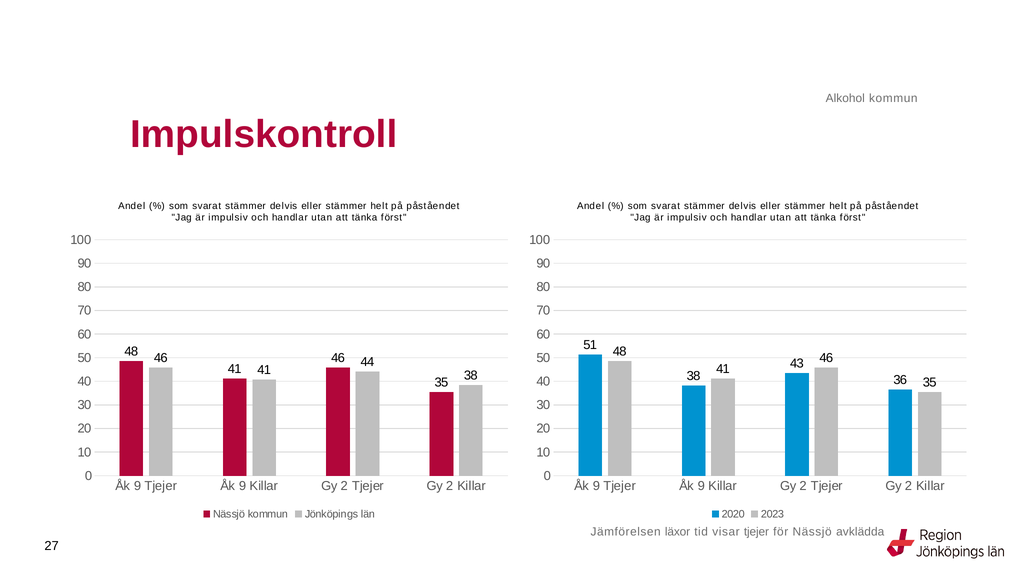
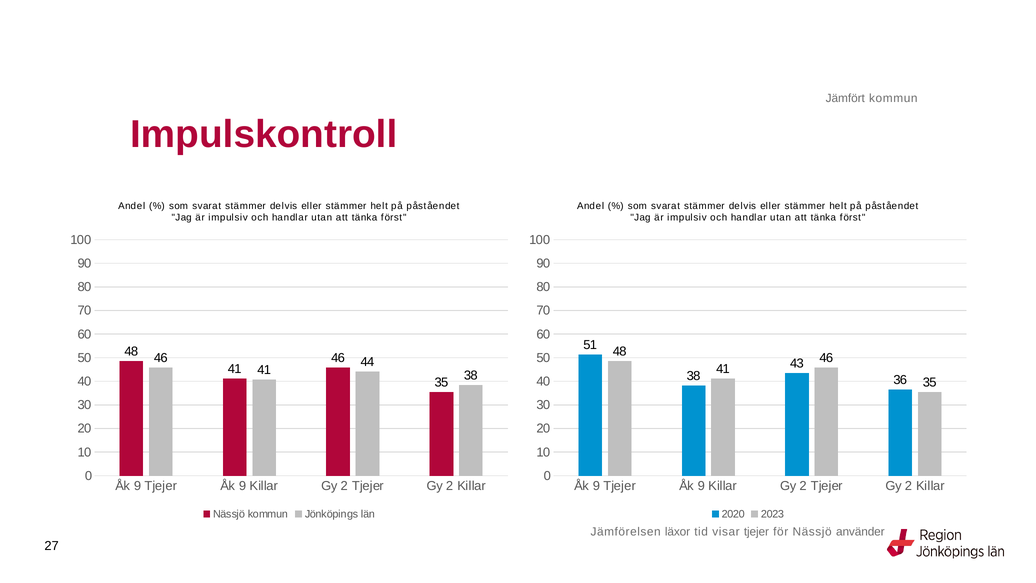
Alkohol: Alkohol -> Jämfört (845, 98)
avklädda: avklädda -> använder (860, 531)
